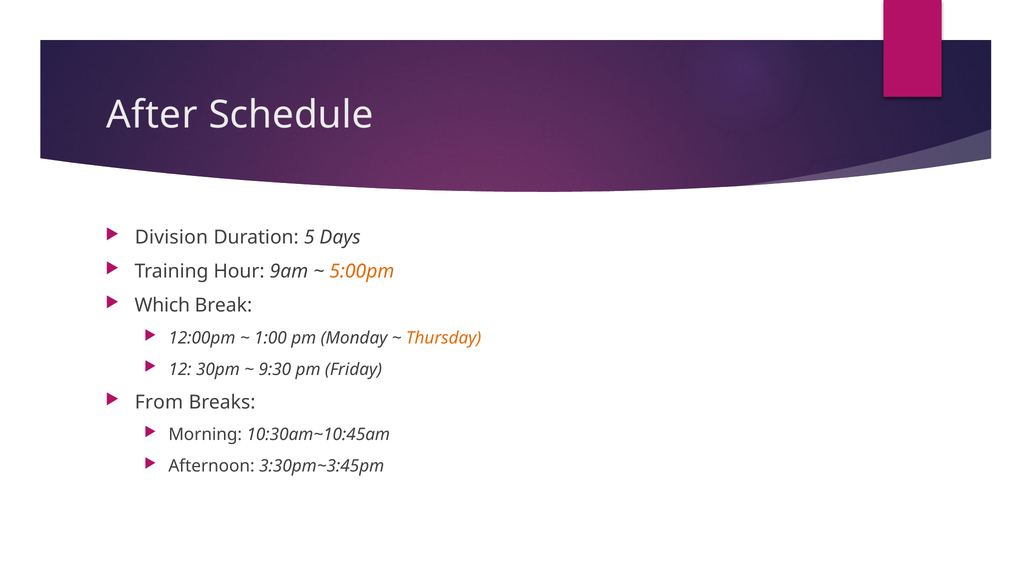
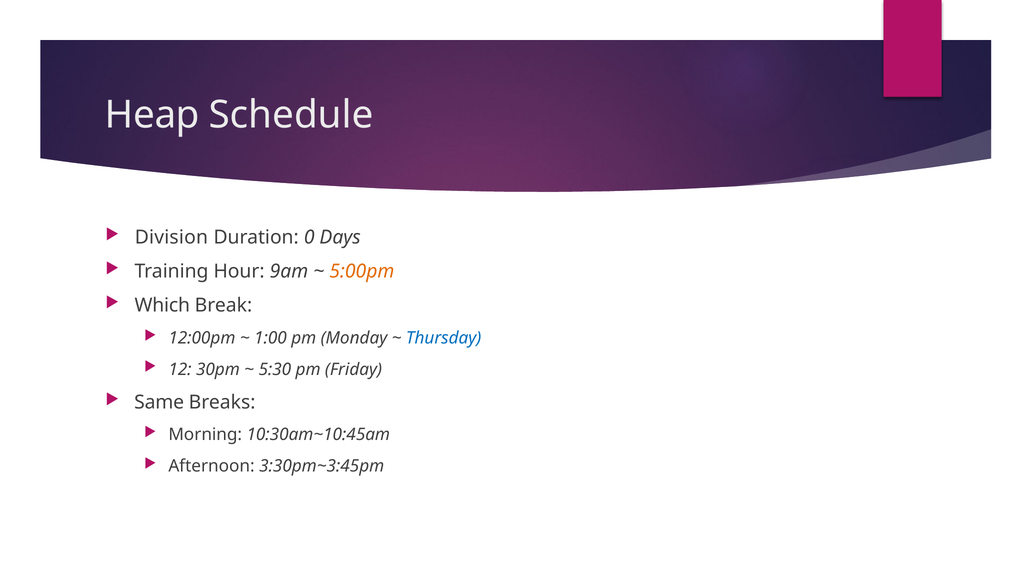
After: After -> Heap (152, 115)
5: 5 -> 0 (309, 237)
Thursday colour: orange -> blue (444, 338)
9:30: 9:30 -> 5:30 (275, 369)
From: From -> Same (159, 402)
